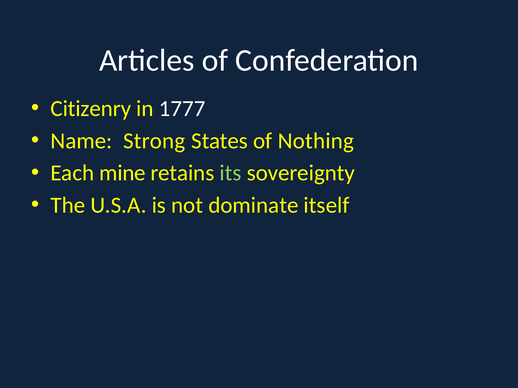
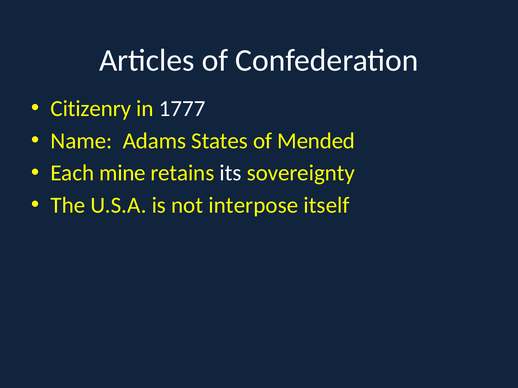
Strong: Strong -> Adams (154, 141)
Nothing: Nothing -> Mended (316, 141)
its colour: light green -> white (231, 173)
dominate: dominate -> interpose (253, 205)
